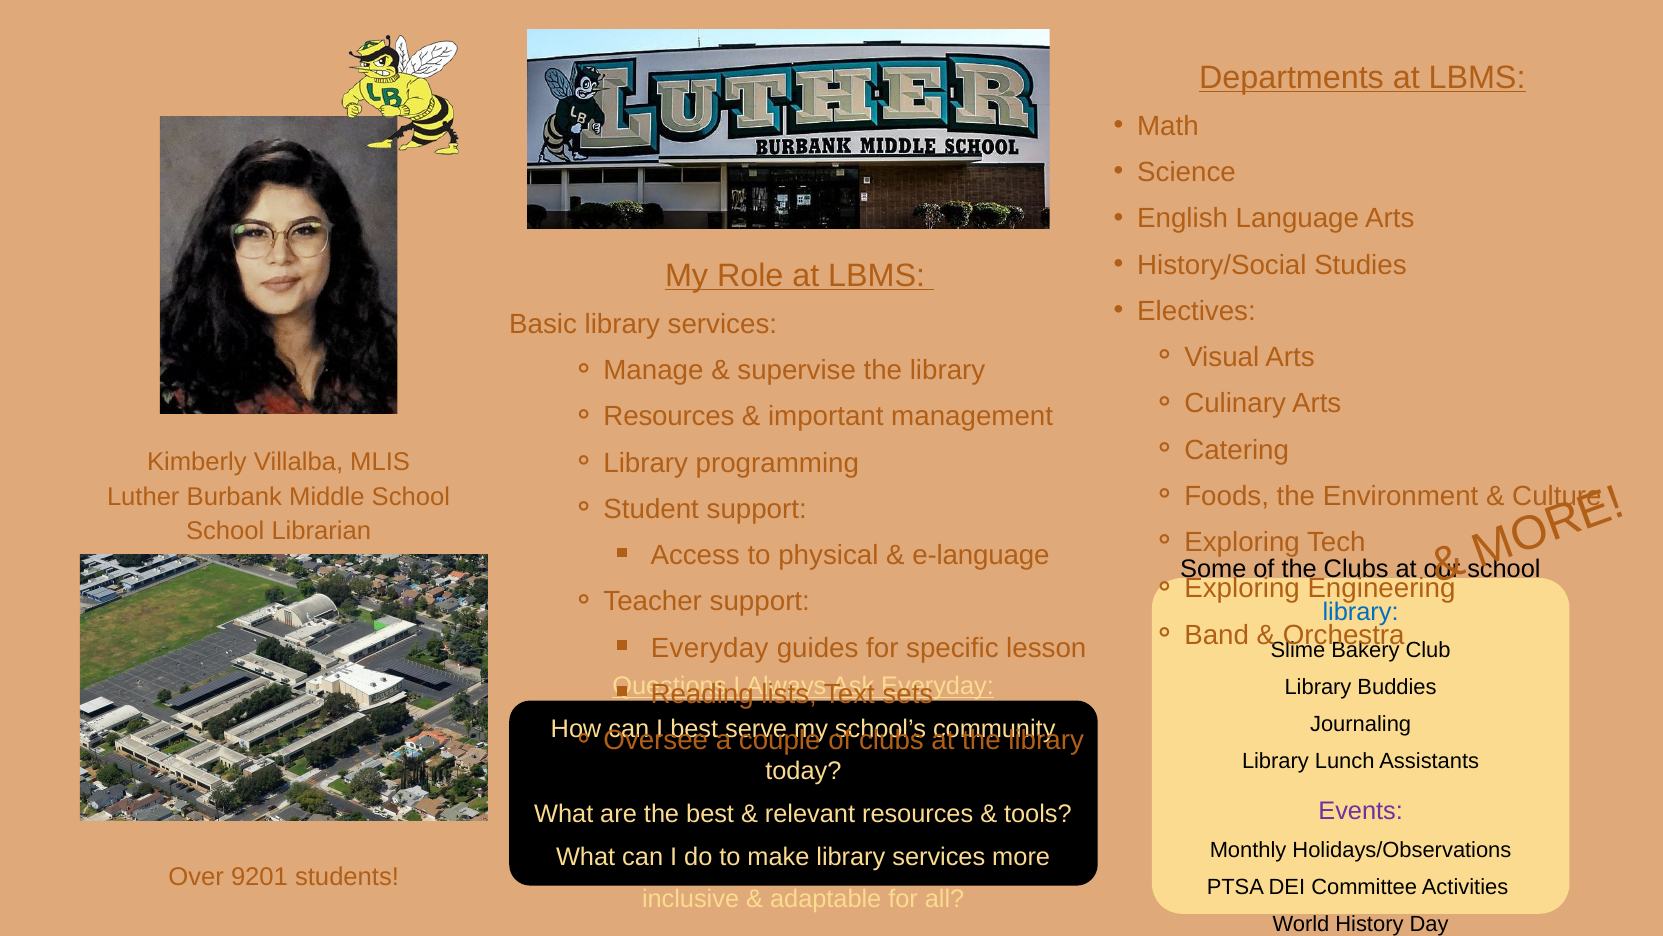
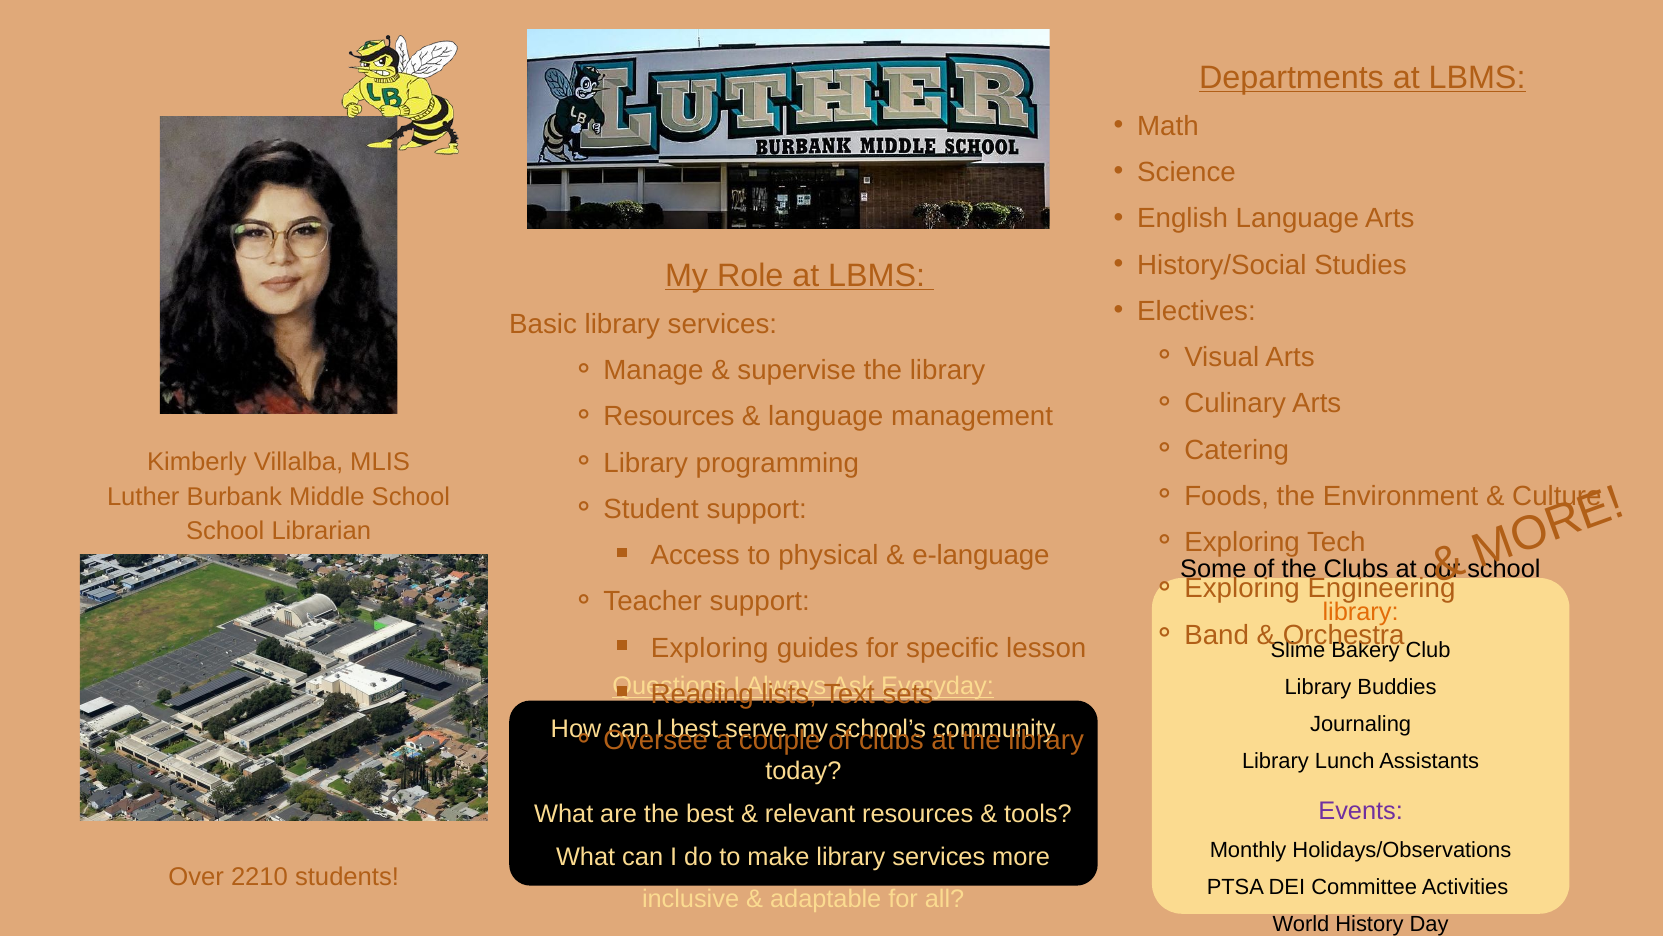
important: important -> language (826, 416)
library colour: blue -> orange (1361, 612)
Everyday: Everyday -> Exploring (710, 648)
9201: 9201 -> 2210 (259, 877)
